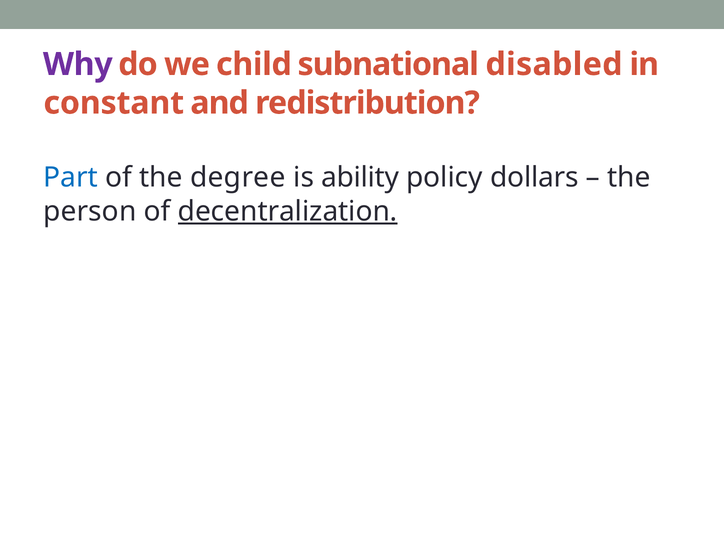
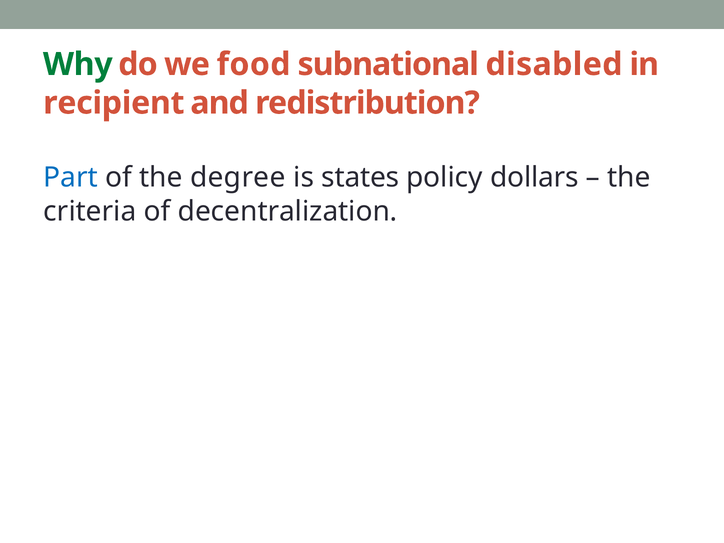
Why colour: purple -> green (78, 64)
child: child -> food (254, 64)
constant: constant -> recipient (114, 103)
ability: ability -> states (360, 178)
person: person -> criteria (90, 211)
decentralization underline: present -> none (288, 211)
